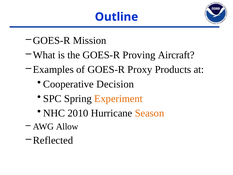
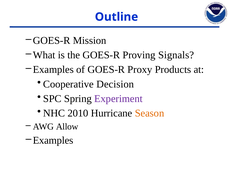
Aircraft: Aircraft -> Signals (176, 55)
Experiment colour: orange -> purple (118, 98)
Reflected: Reflected -> Examples (53, 140)
